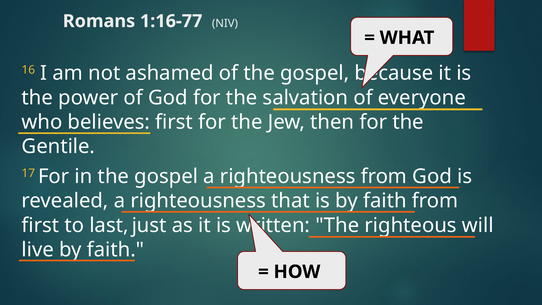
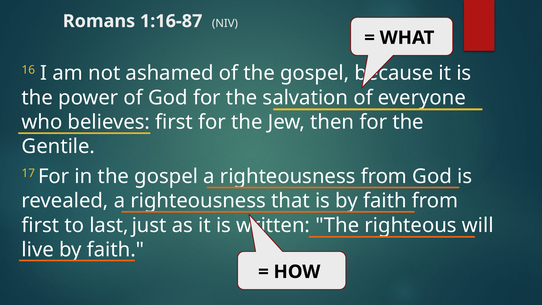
1:16-77: 1:16-77 -> 1:16-87 (171, 21)
